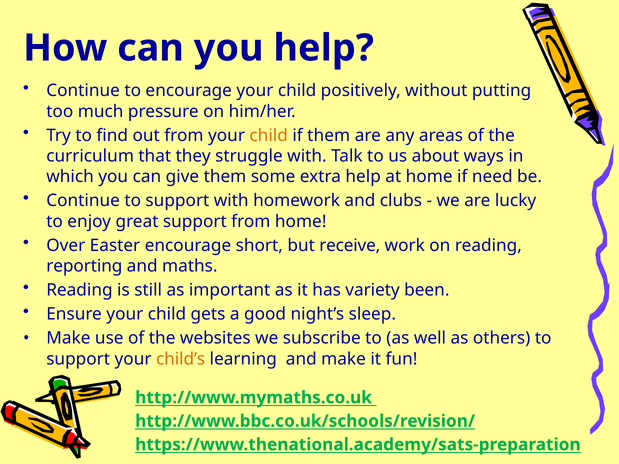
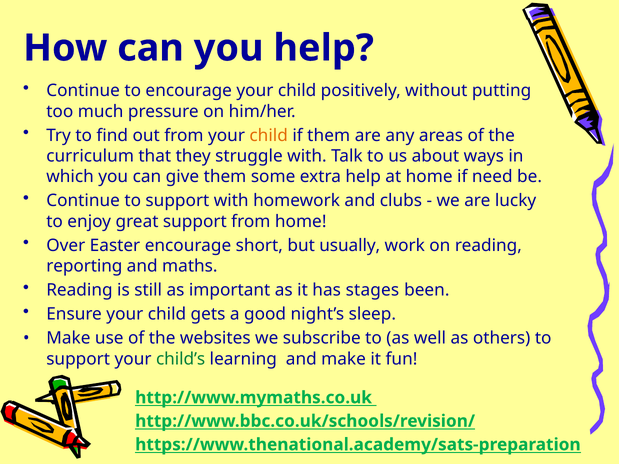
receive: receive -> usually (350, 246)
variety: variety -> stages (372, 290)
child’s colour: orange -> green (181, 359)
